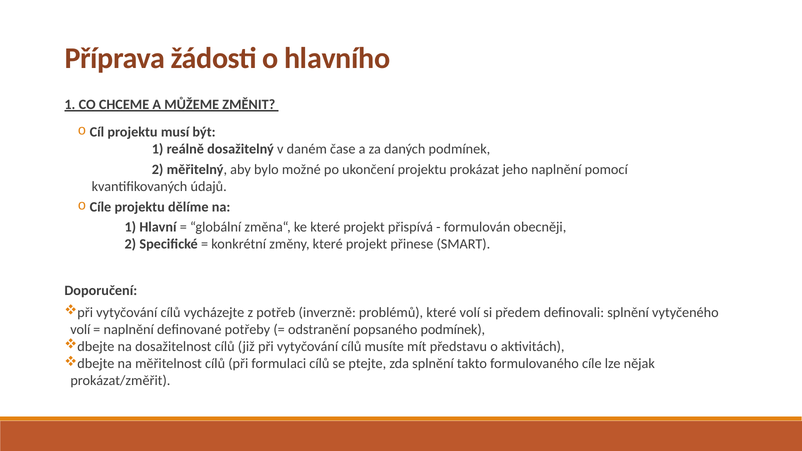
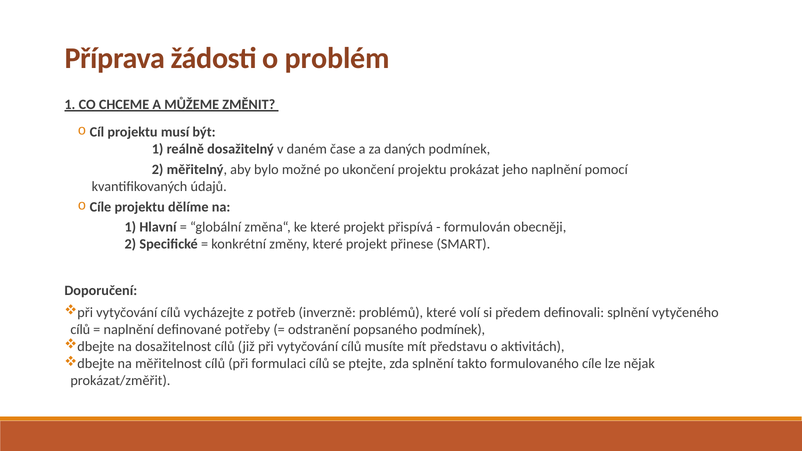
hlavního: hlavního -> problém (337, 58)
volí: volí -> cílů (80, 330)
